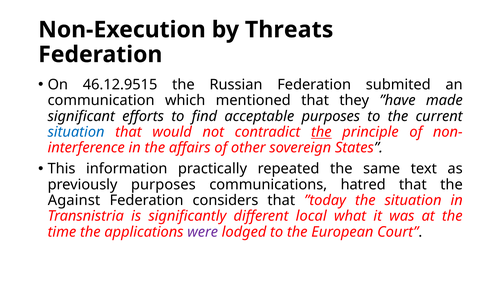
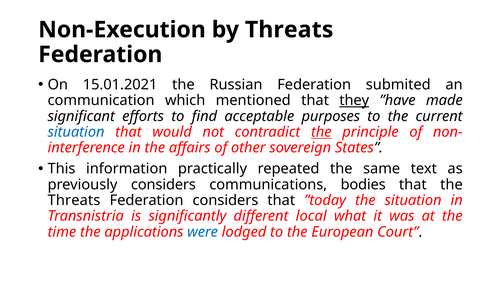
46.12.9515: 46.12.9515 -> 15.01.2021 (120, 85)
they underline: none -> present (354, 100)
previously purposes: purposes -> considers (163, 184)
hatred: hatred -> bodies (363, 184)
Against: Against -> Threats (74, 200)
were colour: purple -> blue (203, 232)
